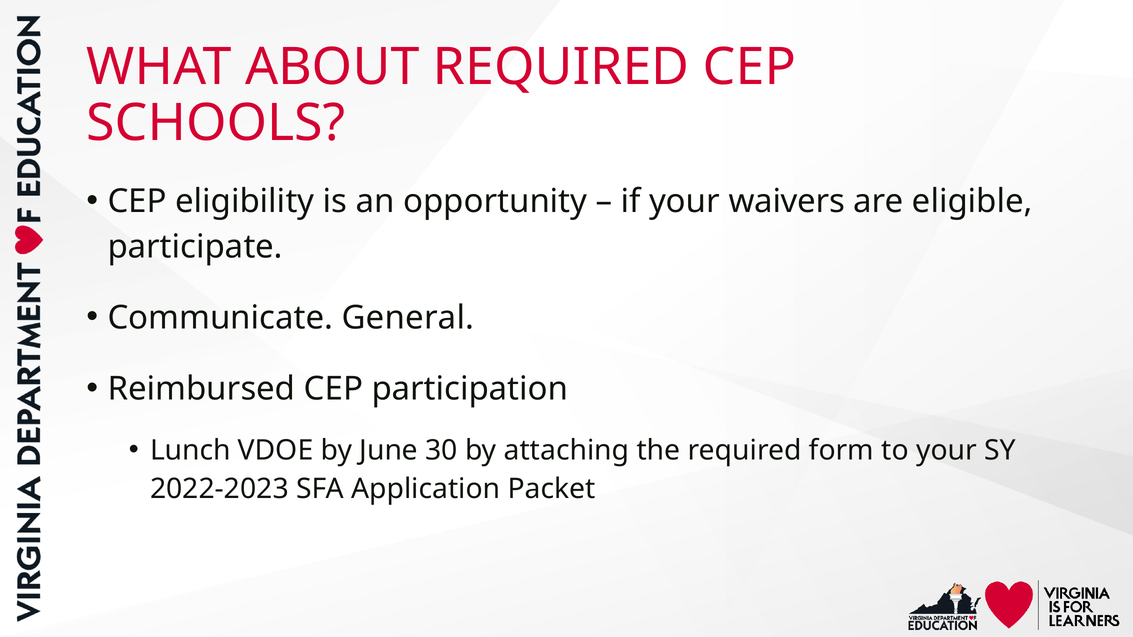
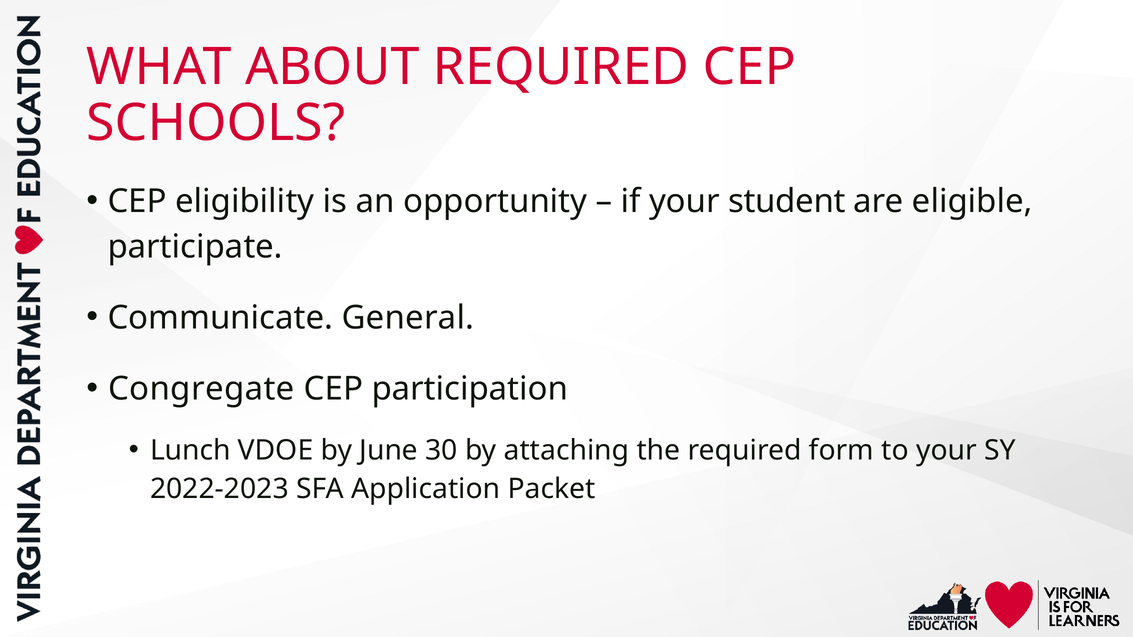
waivers: waivers -> student (787, 202)
Reimbursed: Reimbursed -> Congregate (201, 389)
